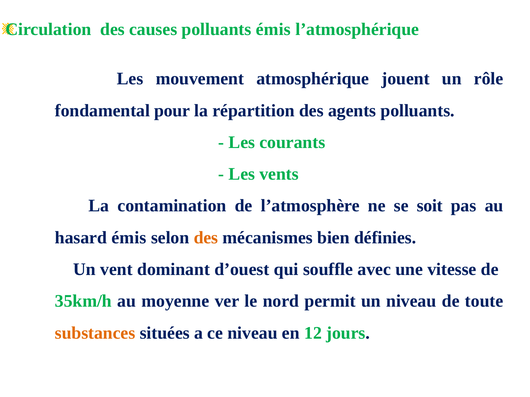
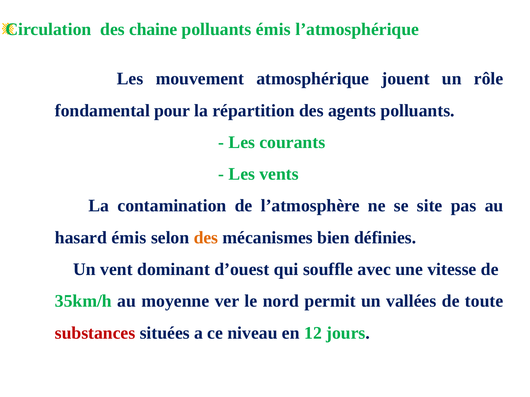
causes: causes -> chaine (153, 30)
soit: soit -> site (430, 206)
un niveau: niveau -> vallées (411, 301)
substances colour: orange -> red (95, 333)
